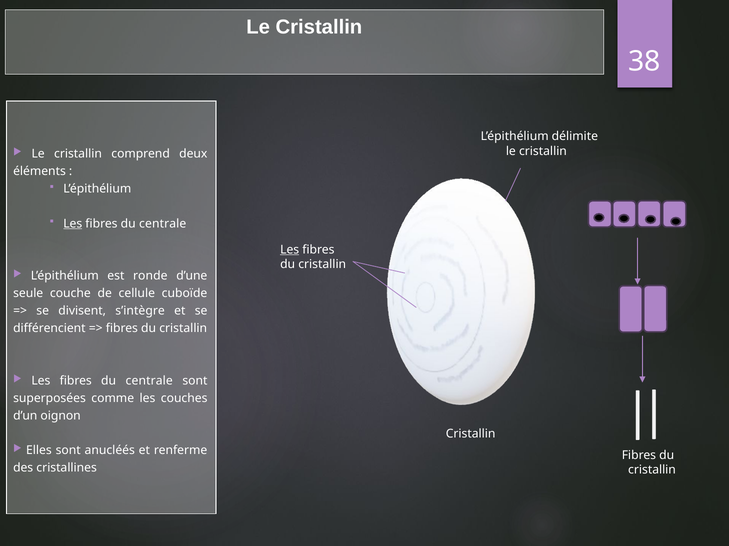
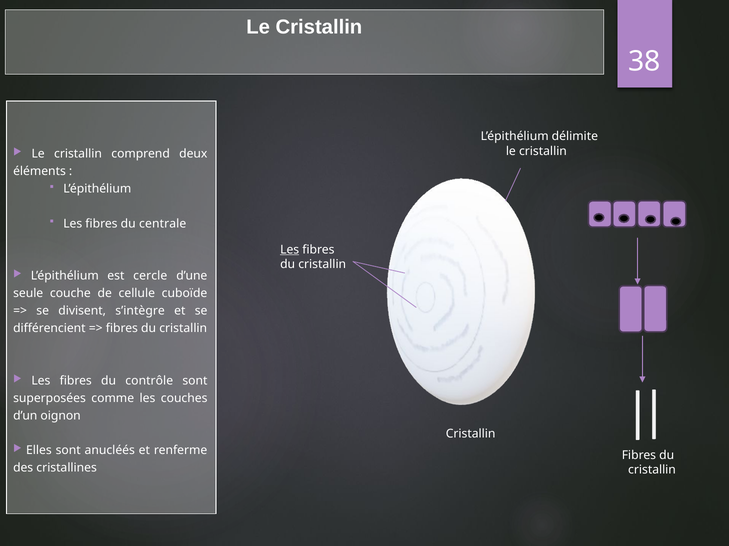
Les underline: present -> none (73, 224)
ronde: ronde -> cercle (150, 276)
centrale: centrale -> contrôle (149, 381)
